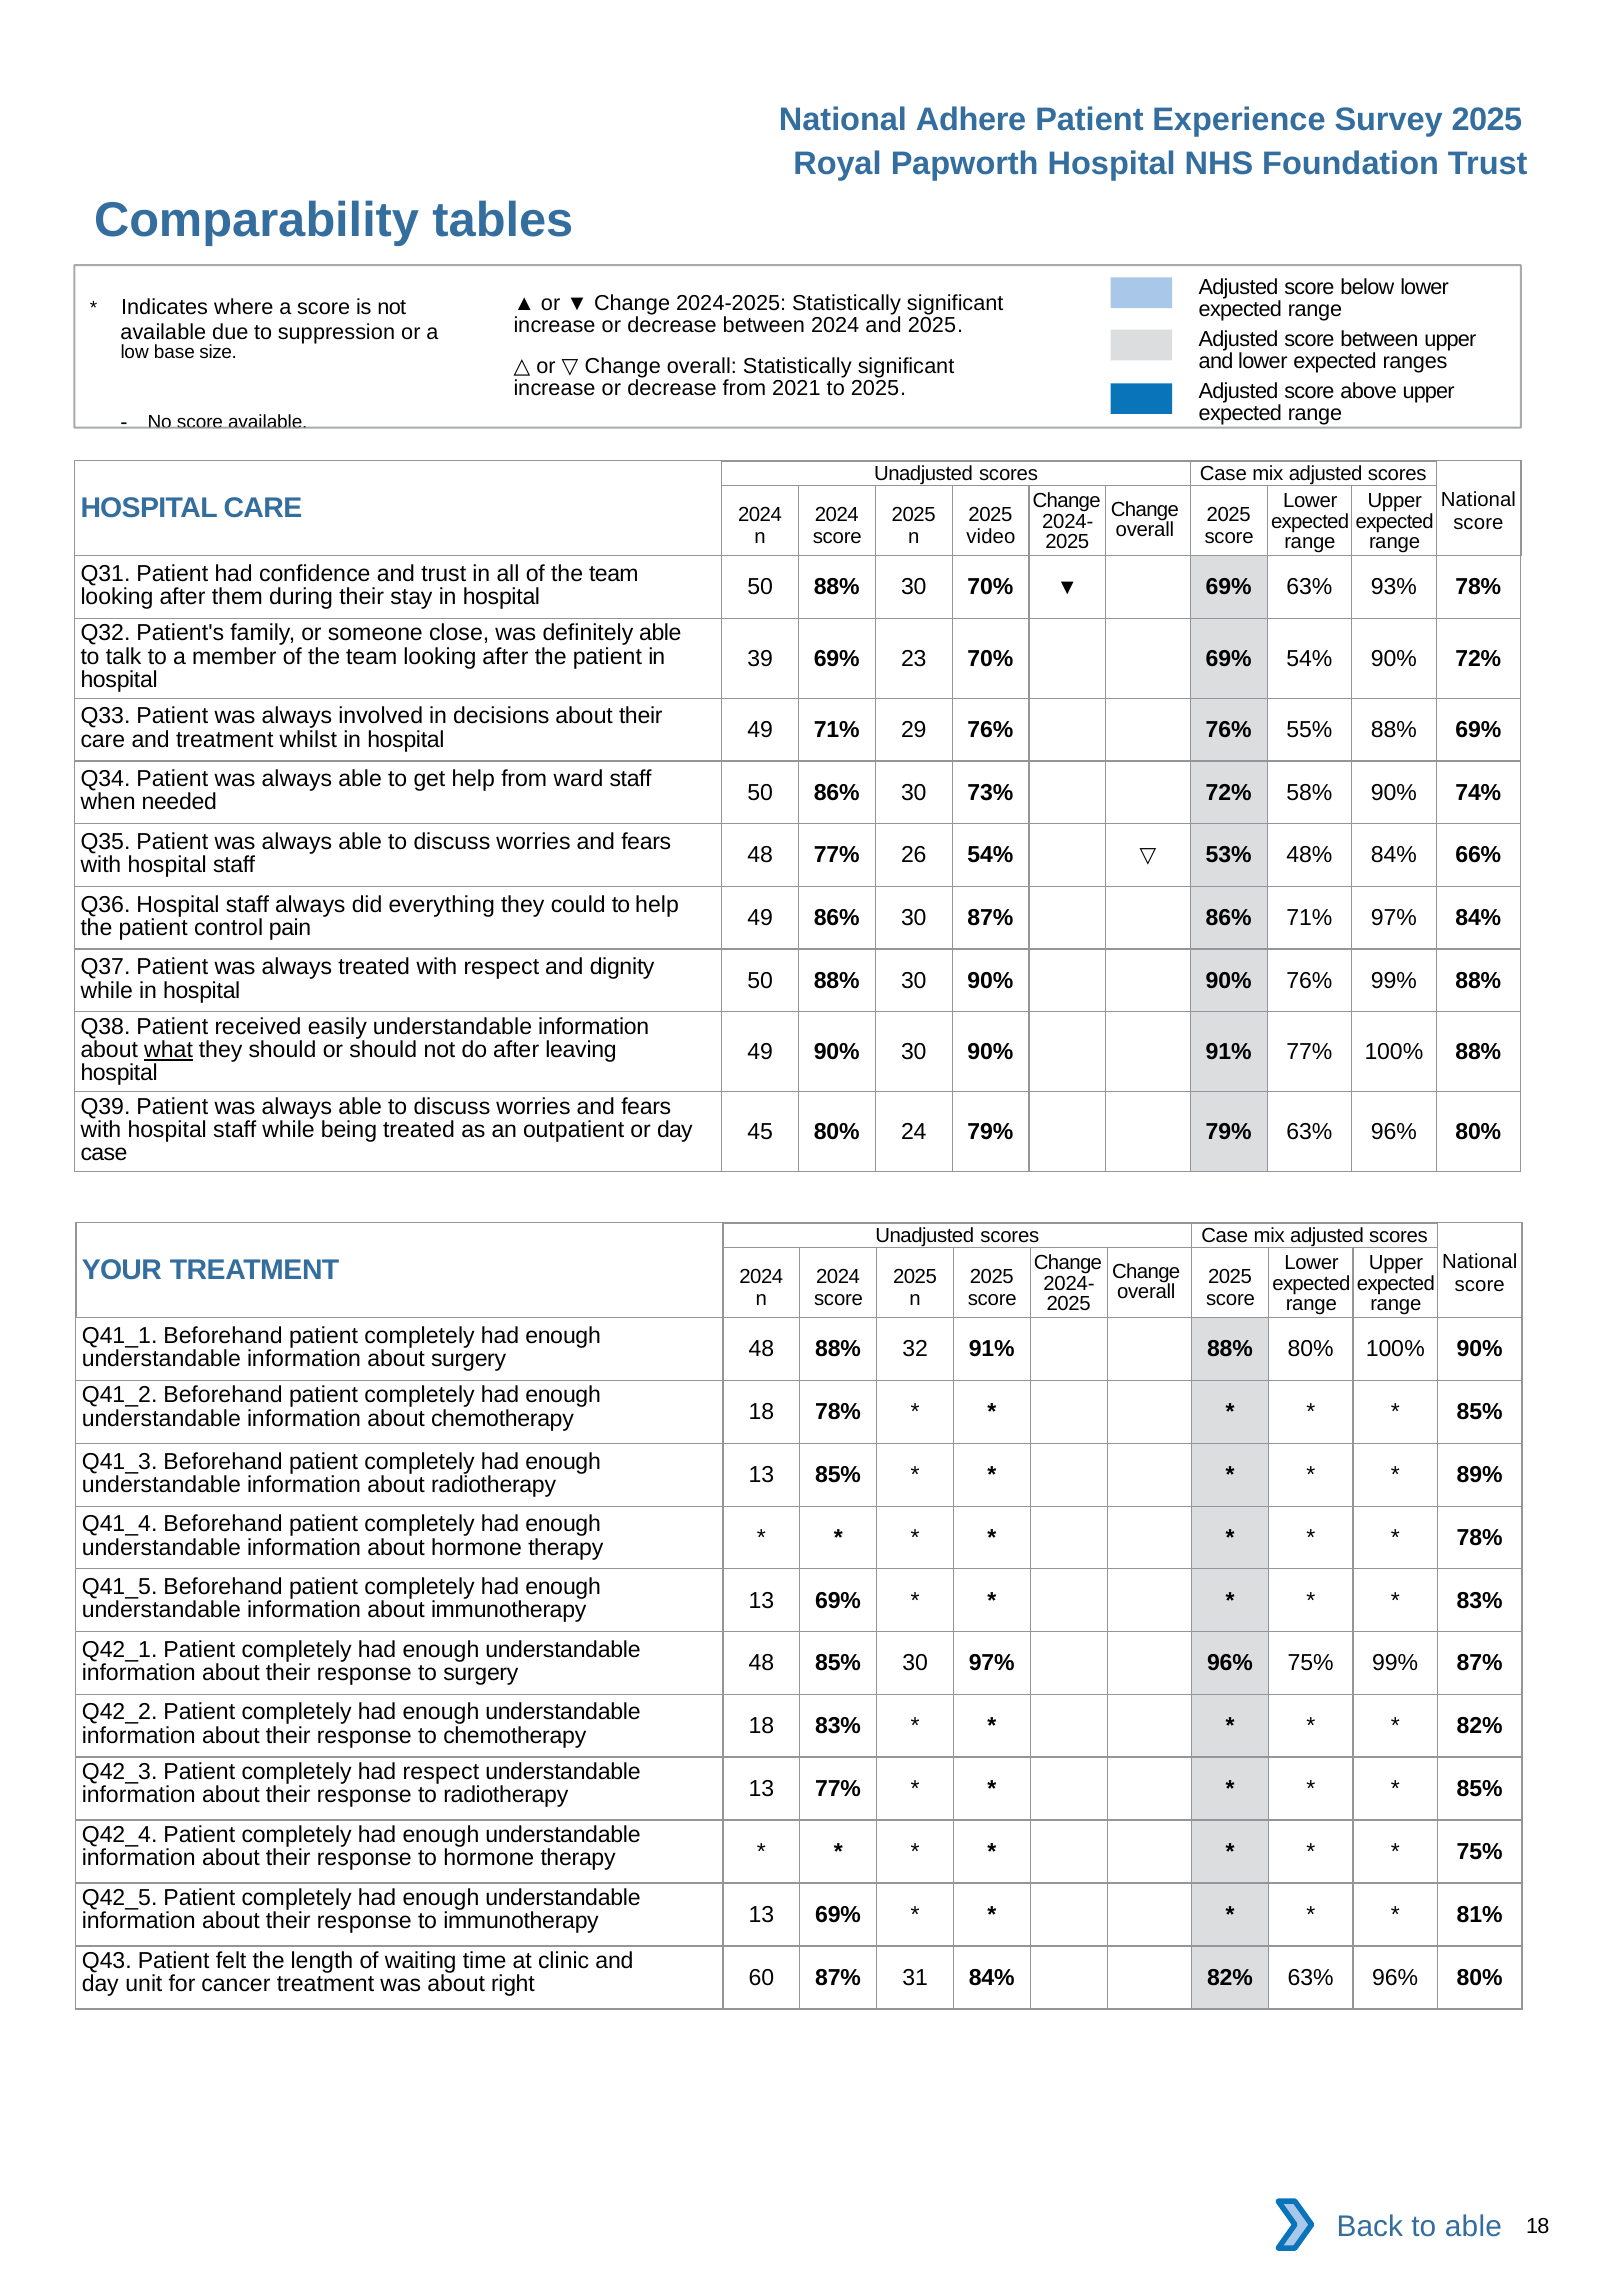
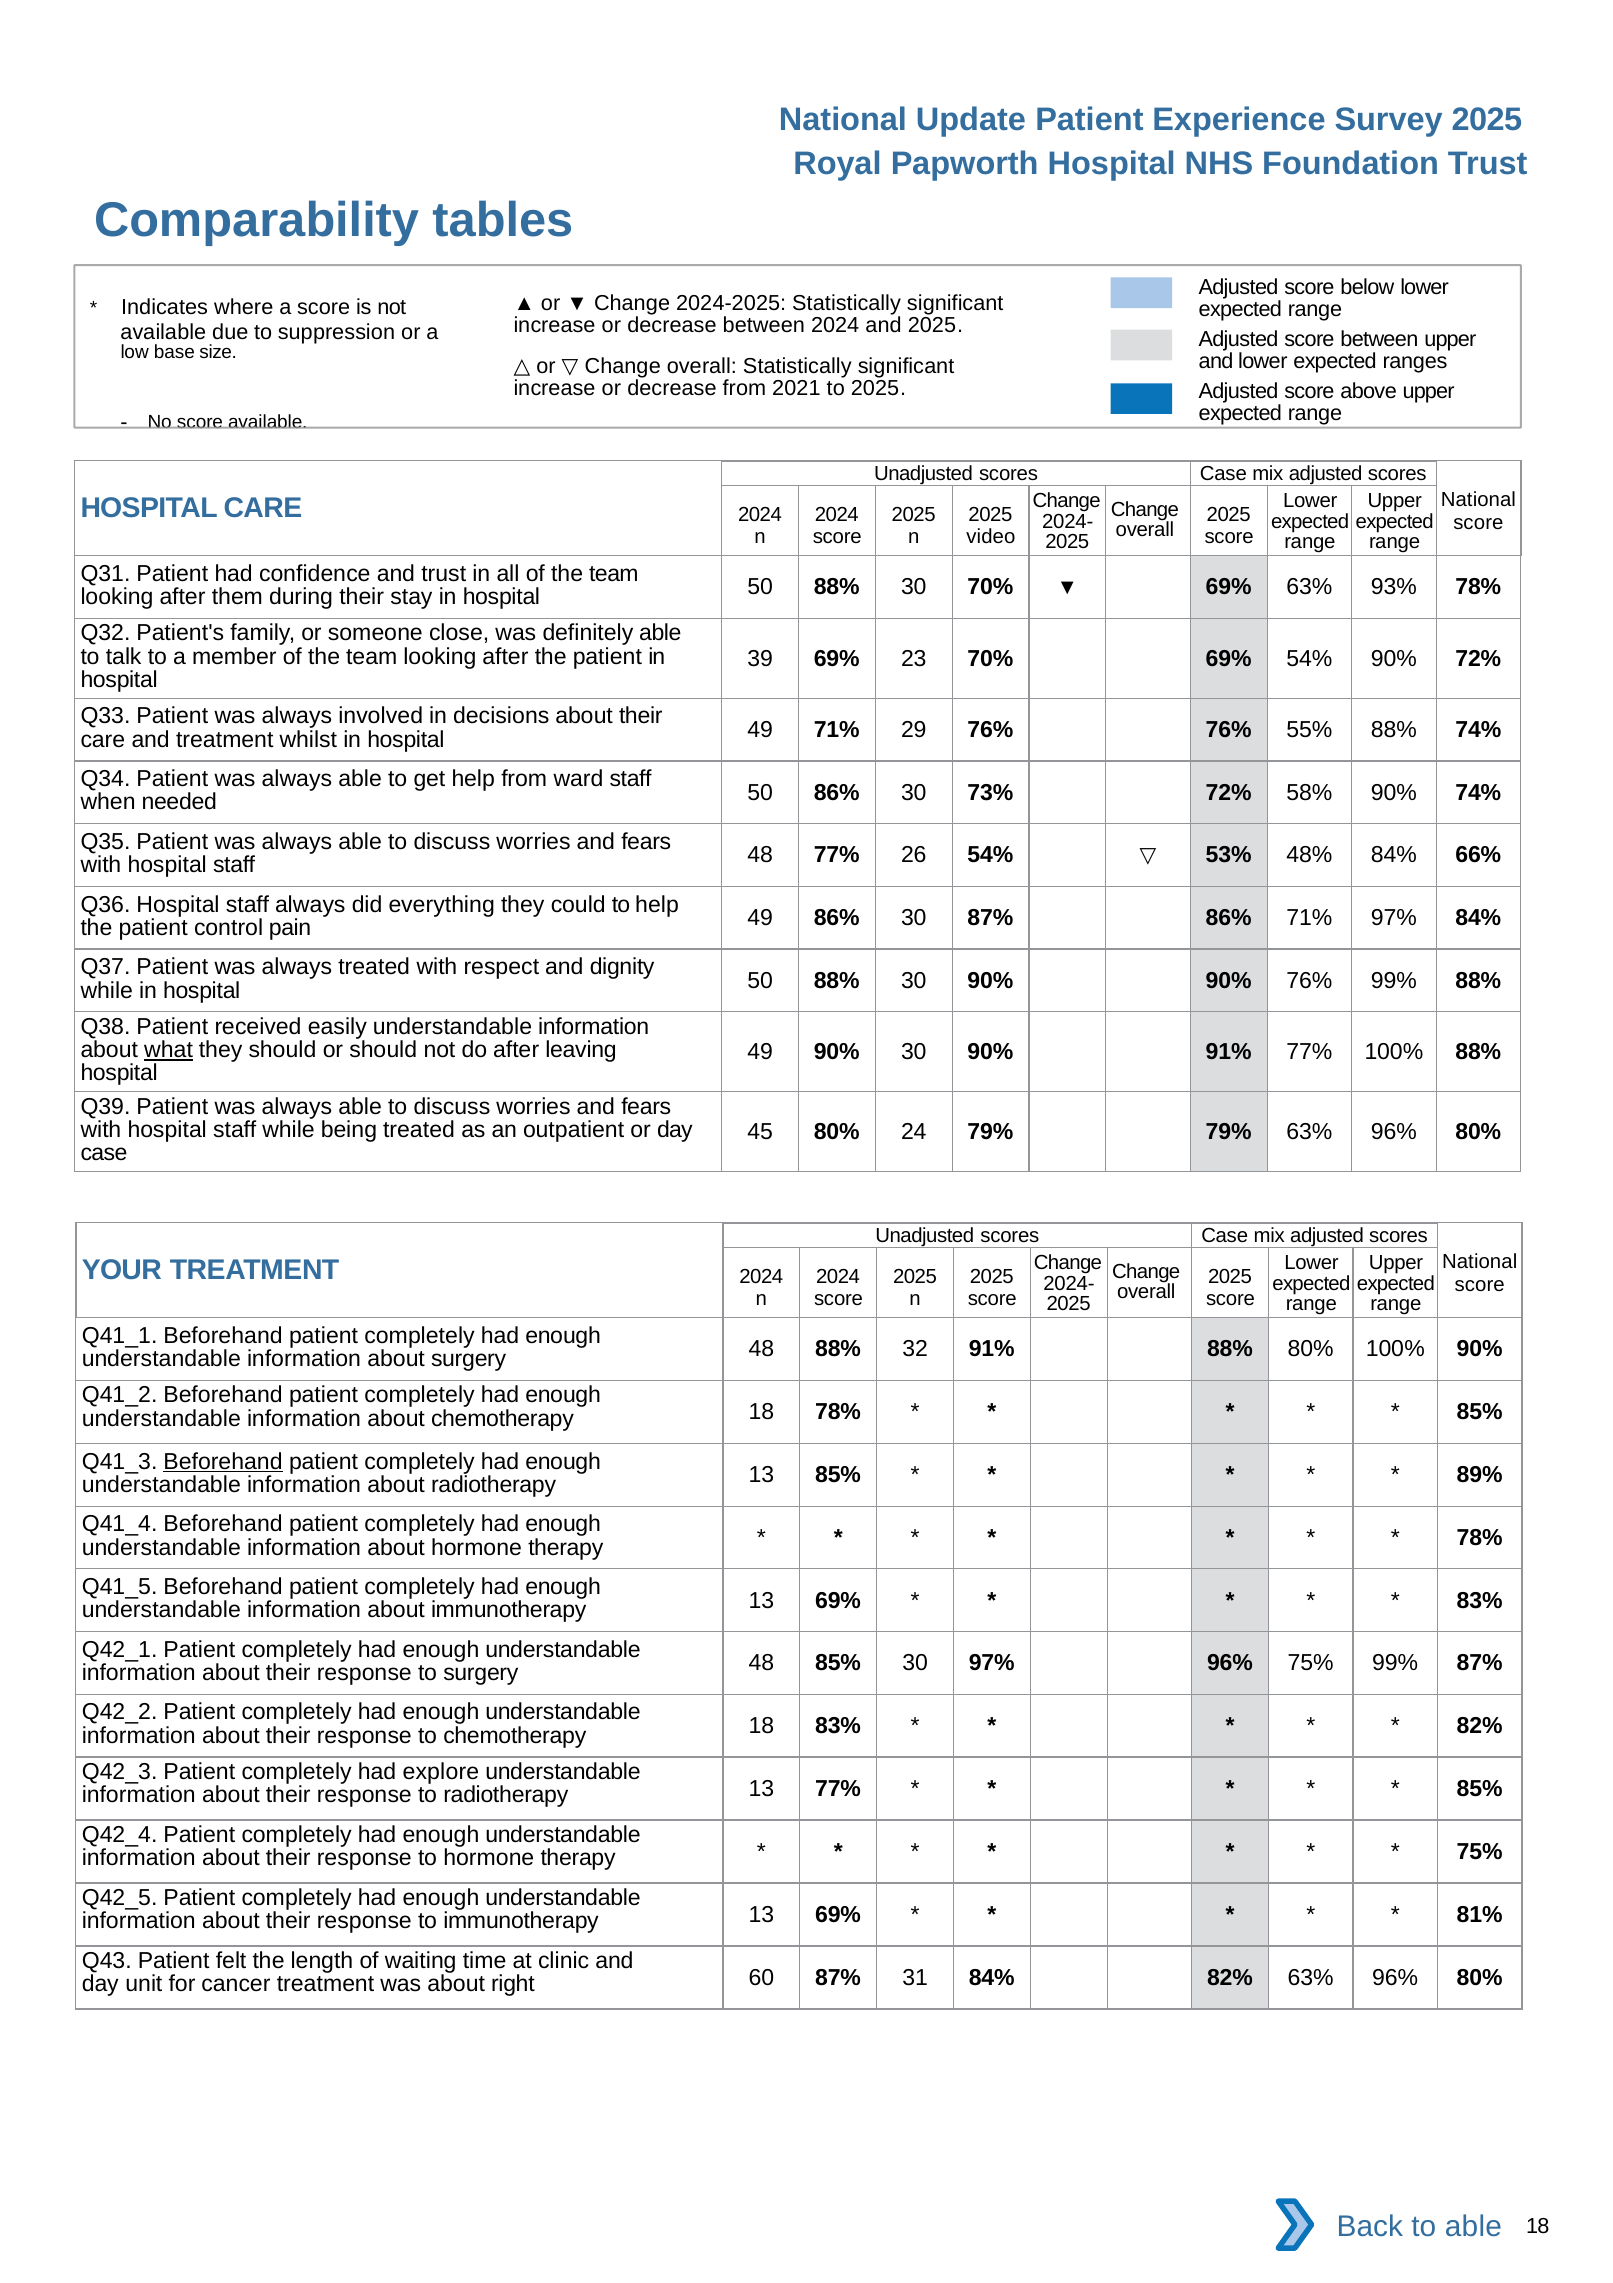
Adhere: Adhere -> Update (971, 120)
88% 69%: 69% -> 74% (1478, 730)
Beforehand underline: none -> present (223, 1461)
had respect: respect -> explore (441, 1772)
